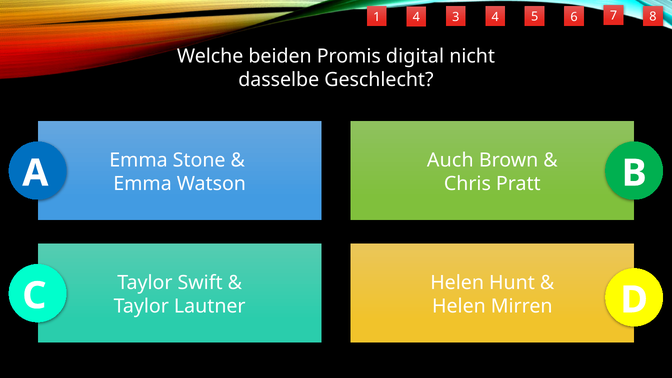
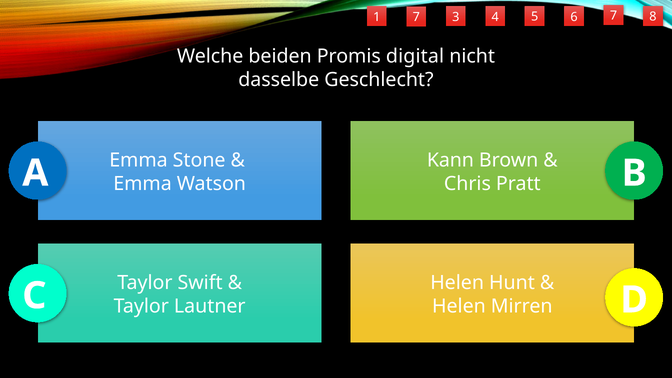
1 4: 4 -> 7 (416, 17)
Auch: Auch -> Kann (450, 160)
